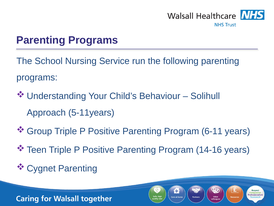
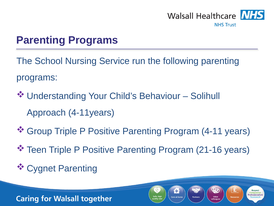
5-11years: 5-11years -> 4-11years (91, 112)
6-11: 6-11 -> 4-11 (212, 131)
14-16: 14-16 -> 21-16 (209, 150)
